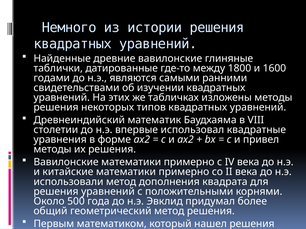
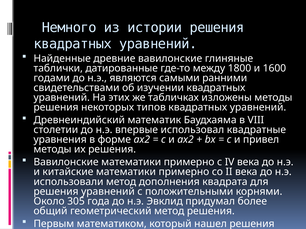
500: 500 -> 305 (76, 202)
